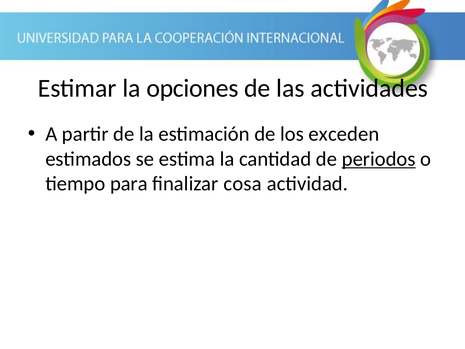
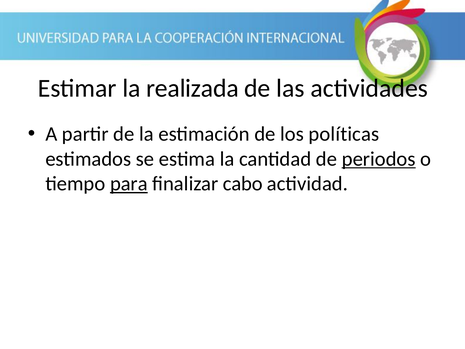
opciones: opciones -> realizada (192, 88)
exceden: exceden -> políticas (344, 134)
para underline: none -> present (129, 184)
cosa: cosa -> cabo (243, 184)
